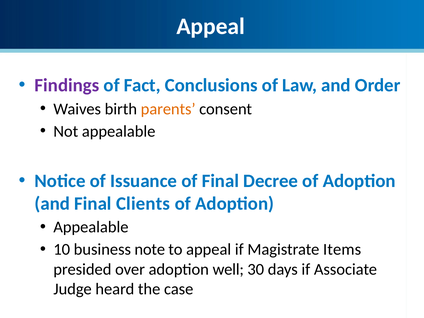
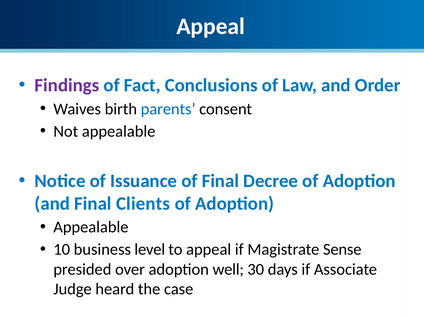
parents colour: orange -> blue (168, 109)
note: note -> level (150, 249)
Items: Items -> Sense (342, 249)
